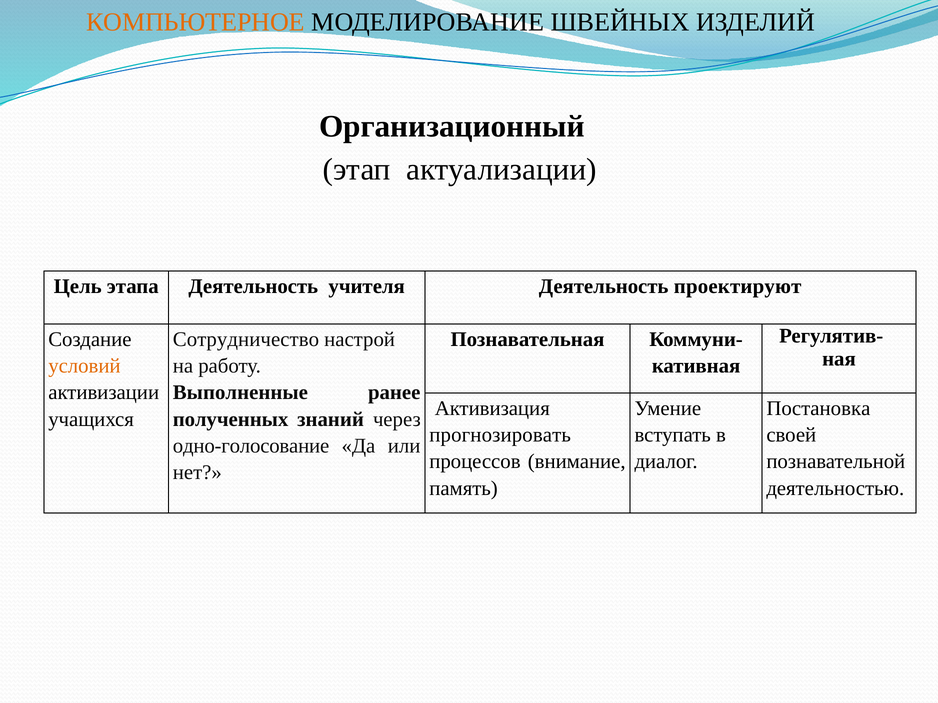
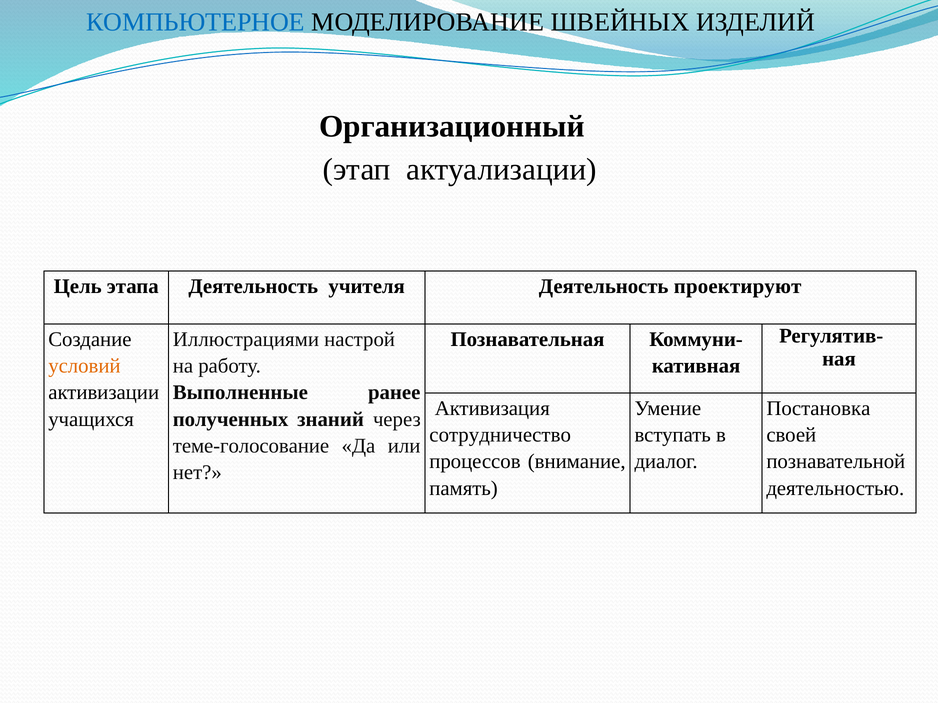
КОМПЬЮТЕРНОЕ colour: orange -> blue (195, 22)
Сотрудничество: Сотрудничество -> Иллюстрациями (246, 340)
прогнозировать: прогнозировать -> сотрудничество (500, 435)
одно-голосование: одно-голосование -> теме-голосование (251, 446)
